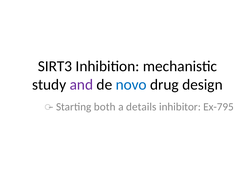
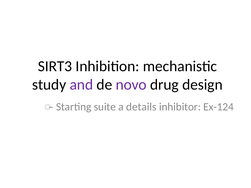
novo colour: blue -> purple (131, 85)
both: both -> suite (105, 107)
Ex-795: Ex-795 -> Ex-124 (219, 107)
